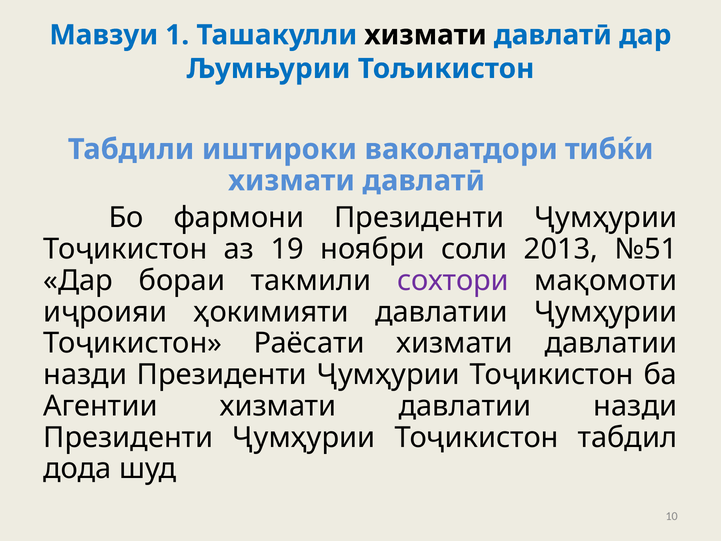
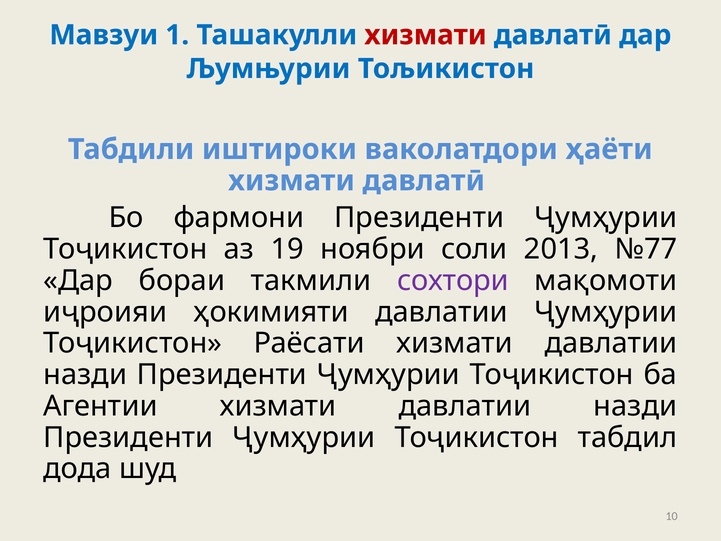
хизмати colour: black -> red (426, 35)
тибќи: тибќи -> ҳаёти (609, 149)
№51: №51 -> №77 (646, 249)
